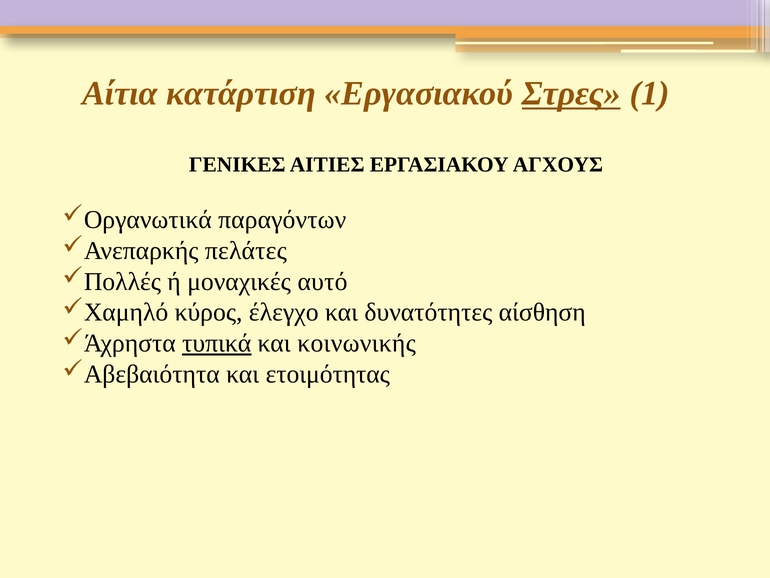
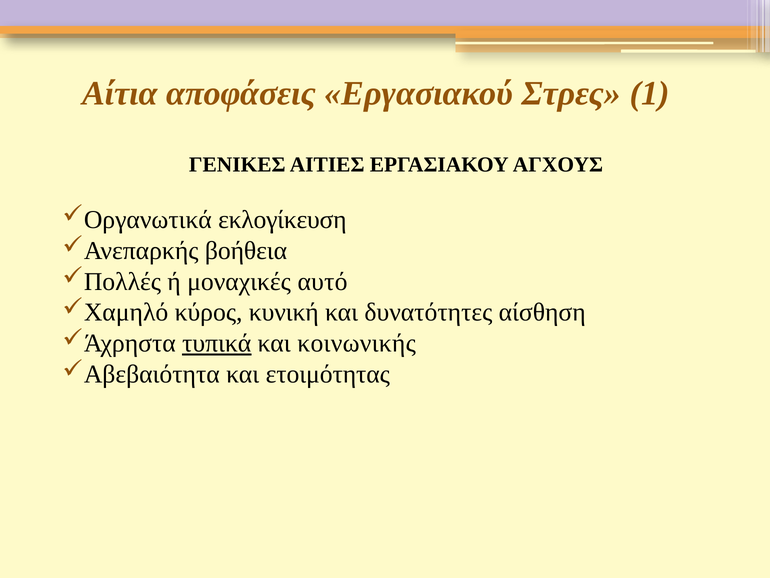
κατάρτιση: κατάρτιση -> αποφάσεις (241, 93)
Στρες underline: present -> none (571, 93)
παραγόντων: παραγόντων -> εκλογίκευση (282, 219)
πελάτες: πελάτες -> βοήθεια (246, 250)
έλεγχο: έλεγχο -> κυνική (284, 312)
